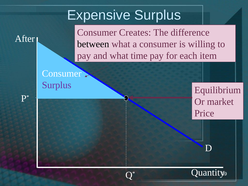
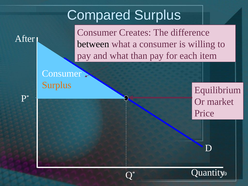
Expensive: Expensive -> Compared (99, 15)
time: time -> than (139, 56)
Surplus colour: purple -> orange (57, 85)
